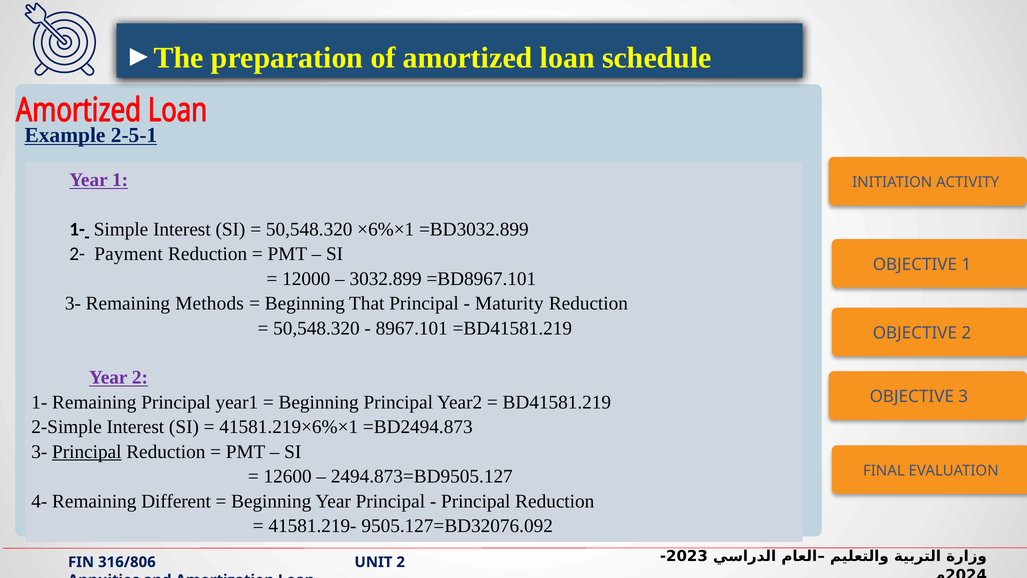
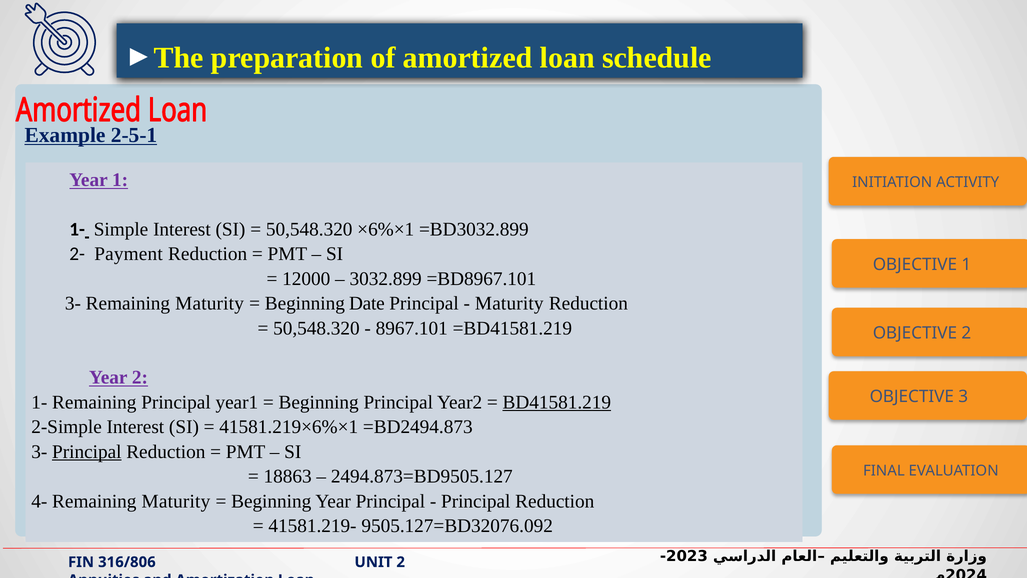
3- Remaining Methods: Methods -> Maturity (210, 303)
That: That -> Date (367, 303)
BD41581.219 underline: none -> present (557, 402)
12600: 12600 -> 18863 (288, 476)
4- Remaining Different: Different -> Maturity (176, 501)
